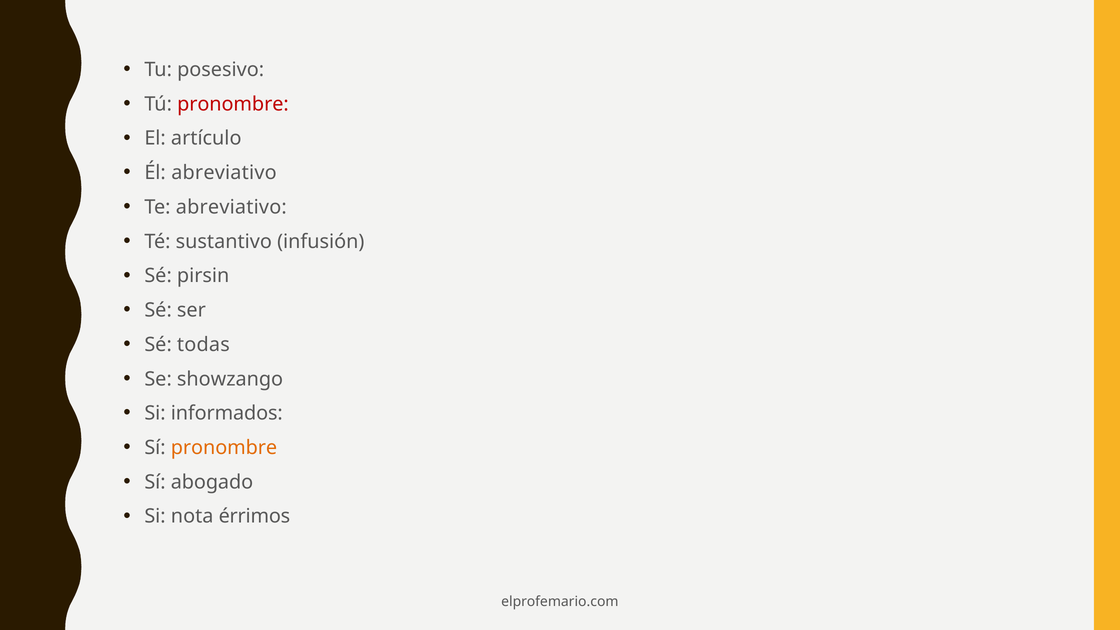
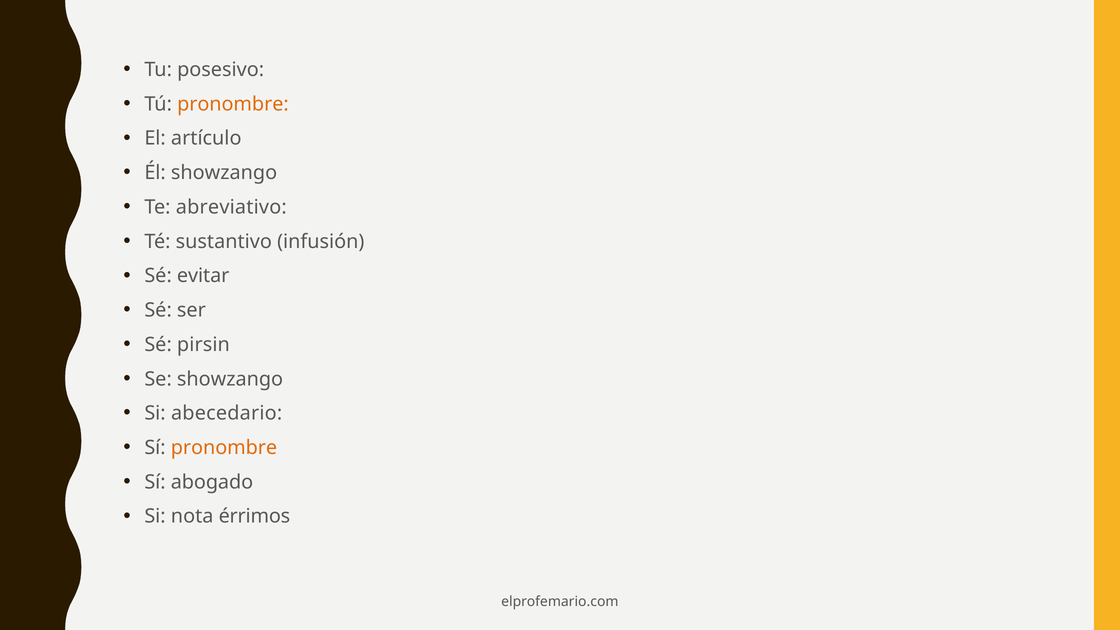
pronombre colour: red -> orange (233, 104)
Él abreviativo: abreviativo -> showzango (224, 173)
pirsin: pirsin -> evitar (203, 276)
todas: todas -> pirsin (203, 345)
informados: informados -> abecedario (227, 413)
